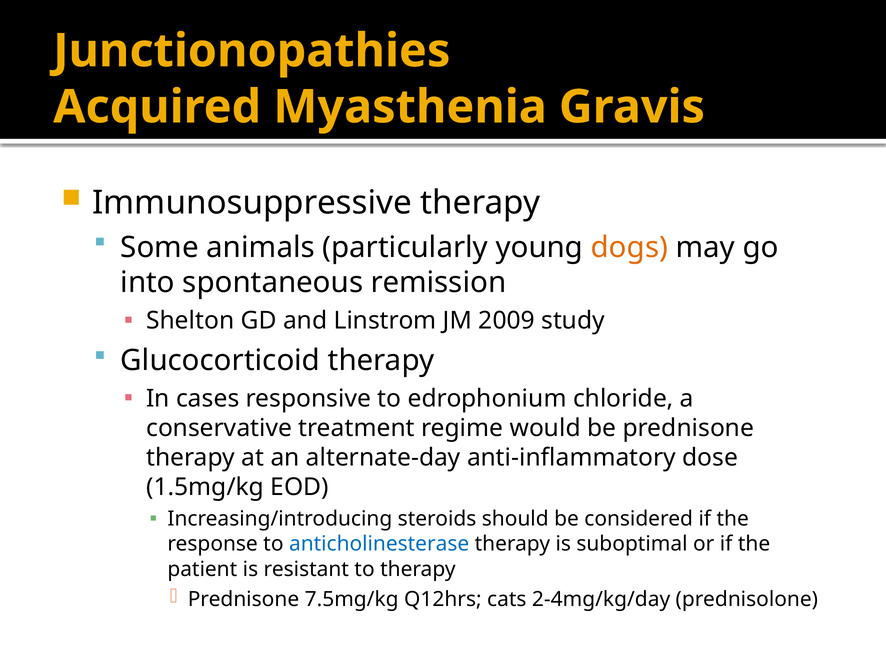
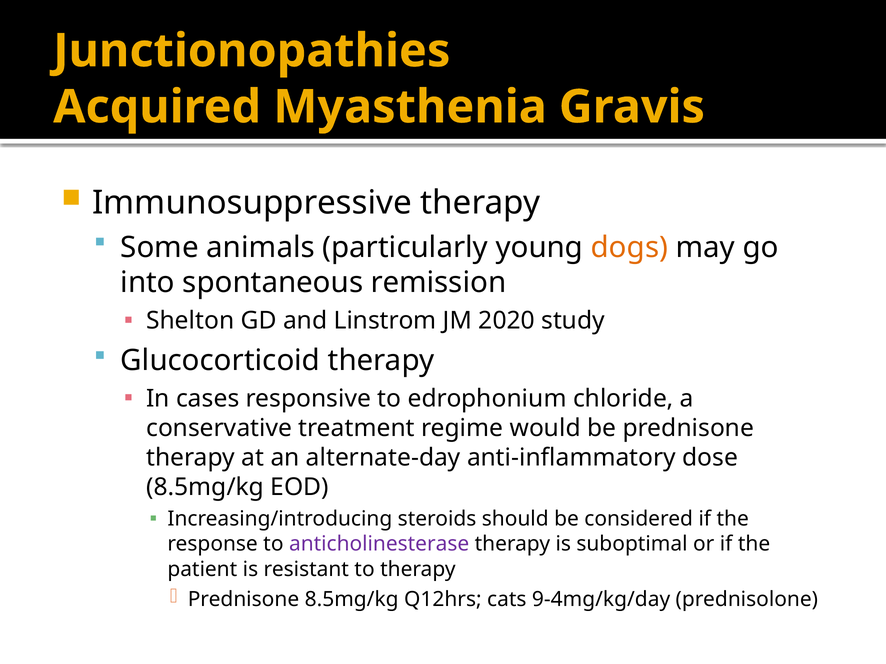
2009: 2009 -> 2020 (507, 321)
1.5mg/kg: 1.5mg/kg -> 8.5mg/kg (205, 487)
anticholinesterase colour: blue -> purple (379, 544)
Prednisone 7.5mg/kg: 7.5mg/kg -> 8.5mg/kg (352, 600)
2-4mg/kg/day: 2-4mg/kg/day -> 9-4mg/kg/day (601, 600)
